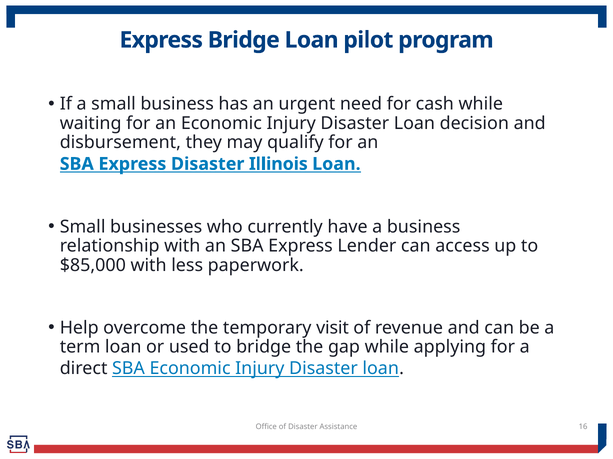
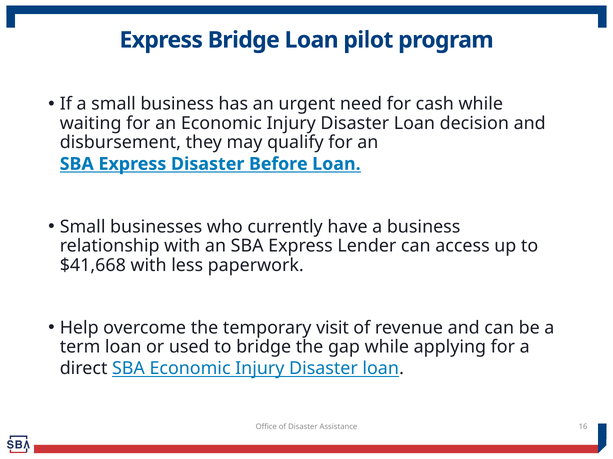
Illinois: Illinois -> Before (278, 164)
$85,000: $85,000 -> $41,668 (93, 266)
